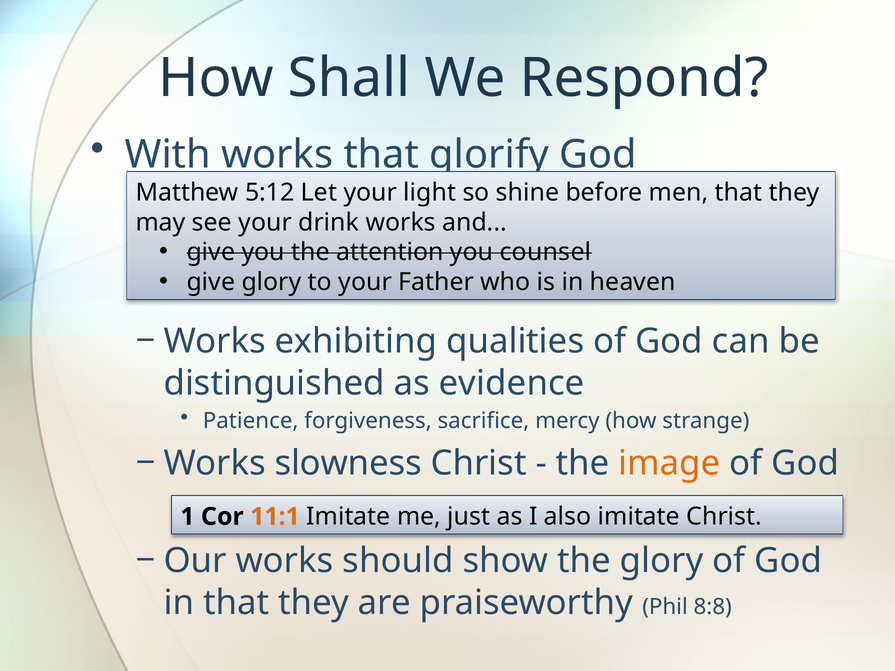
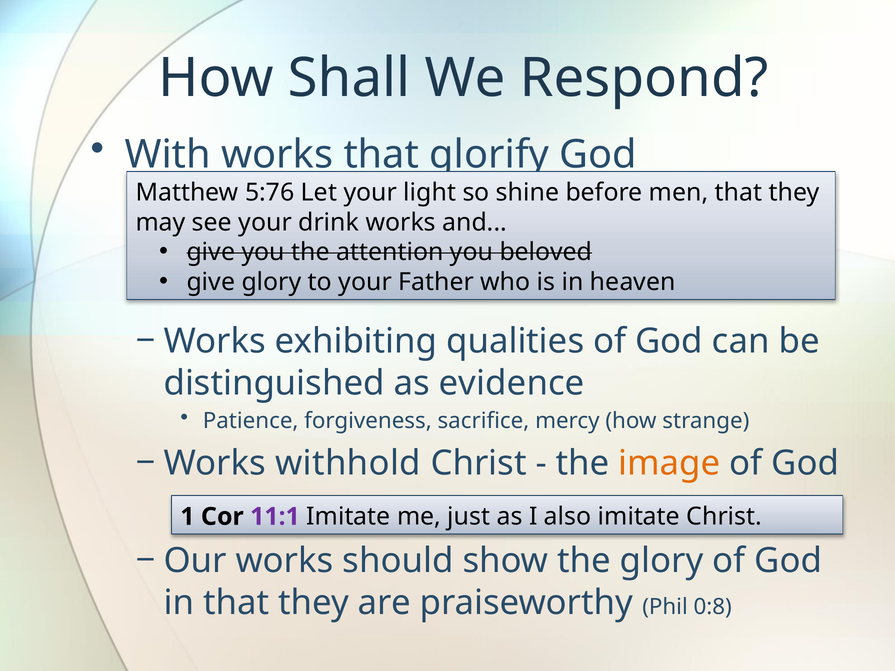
5:12: 5:12 -> 5:76 (270, 193)
counsel: counsel -> beloved (546, 252)
slowness: slowness -> withhold (348, 463)
11:1 colour: orange -> purple (275, 517)
8:8: 8:8 -> 0:8 (713, 607)
